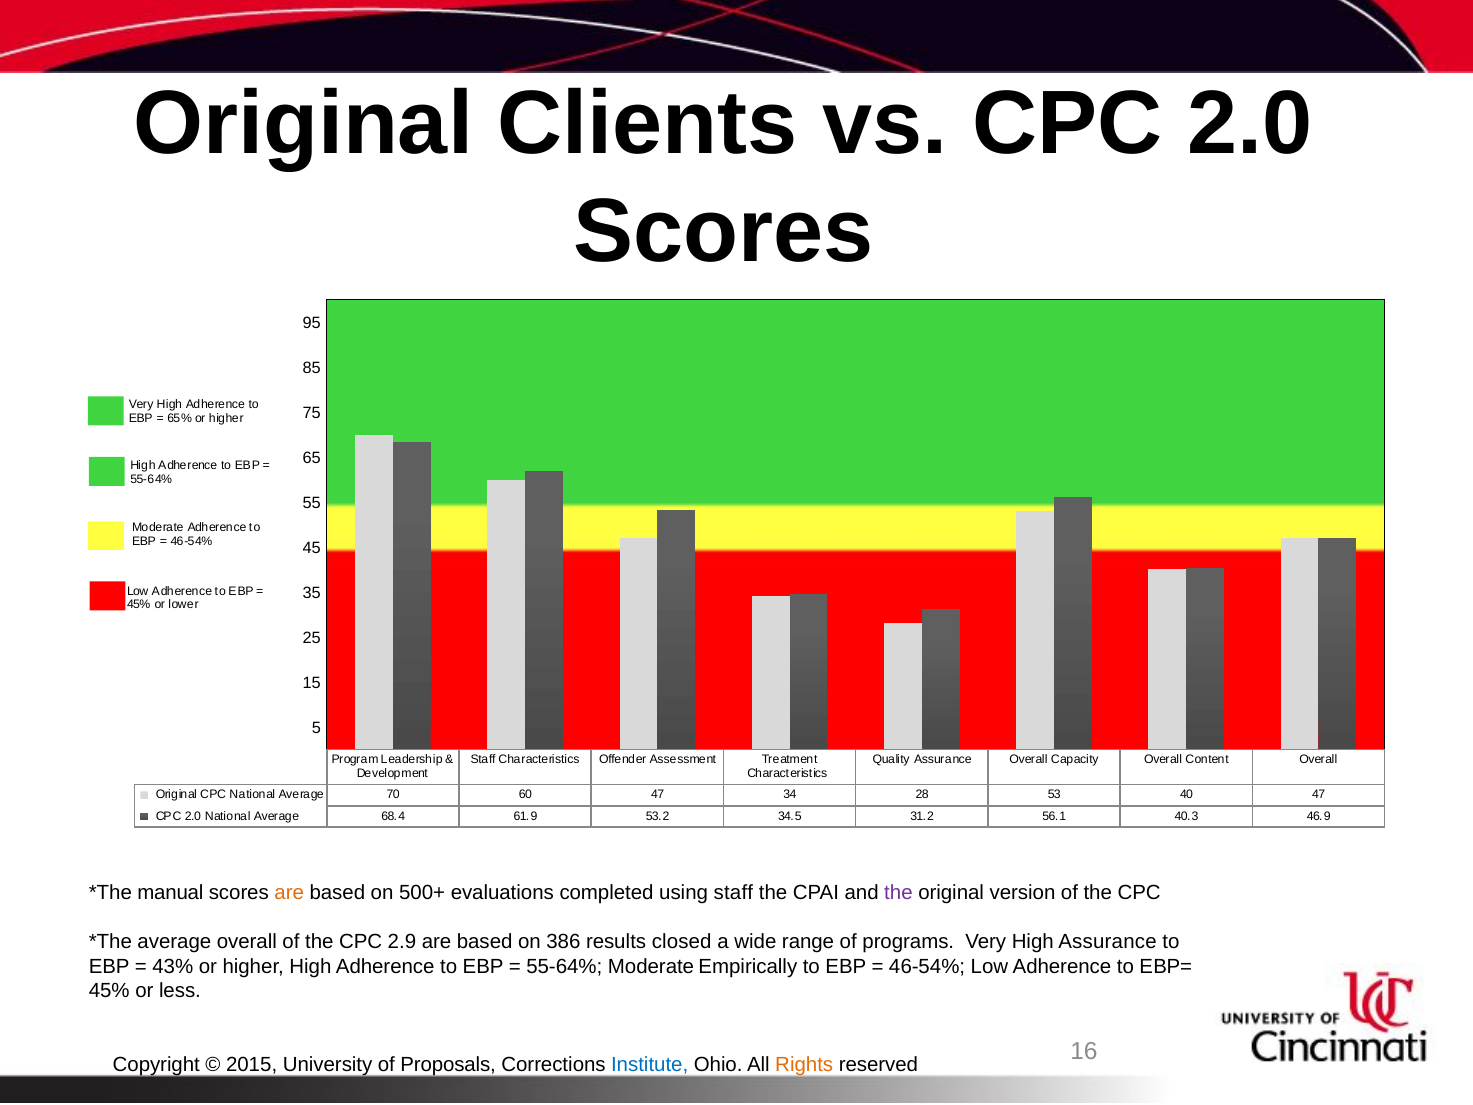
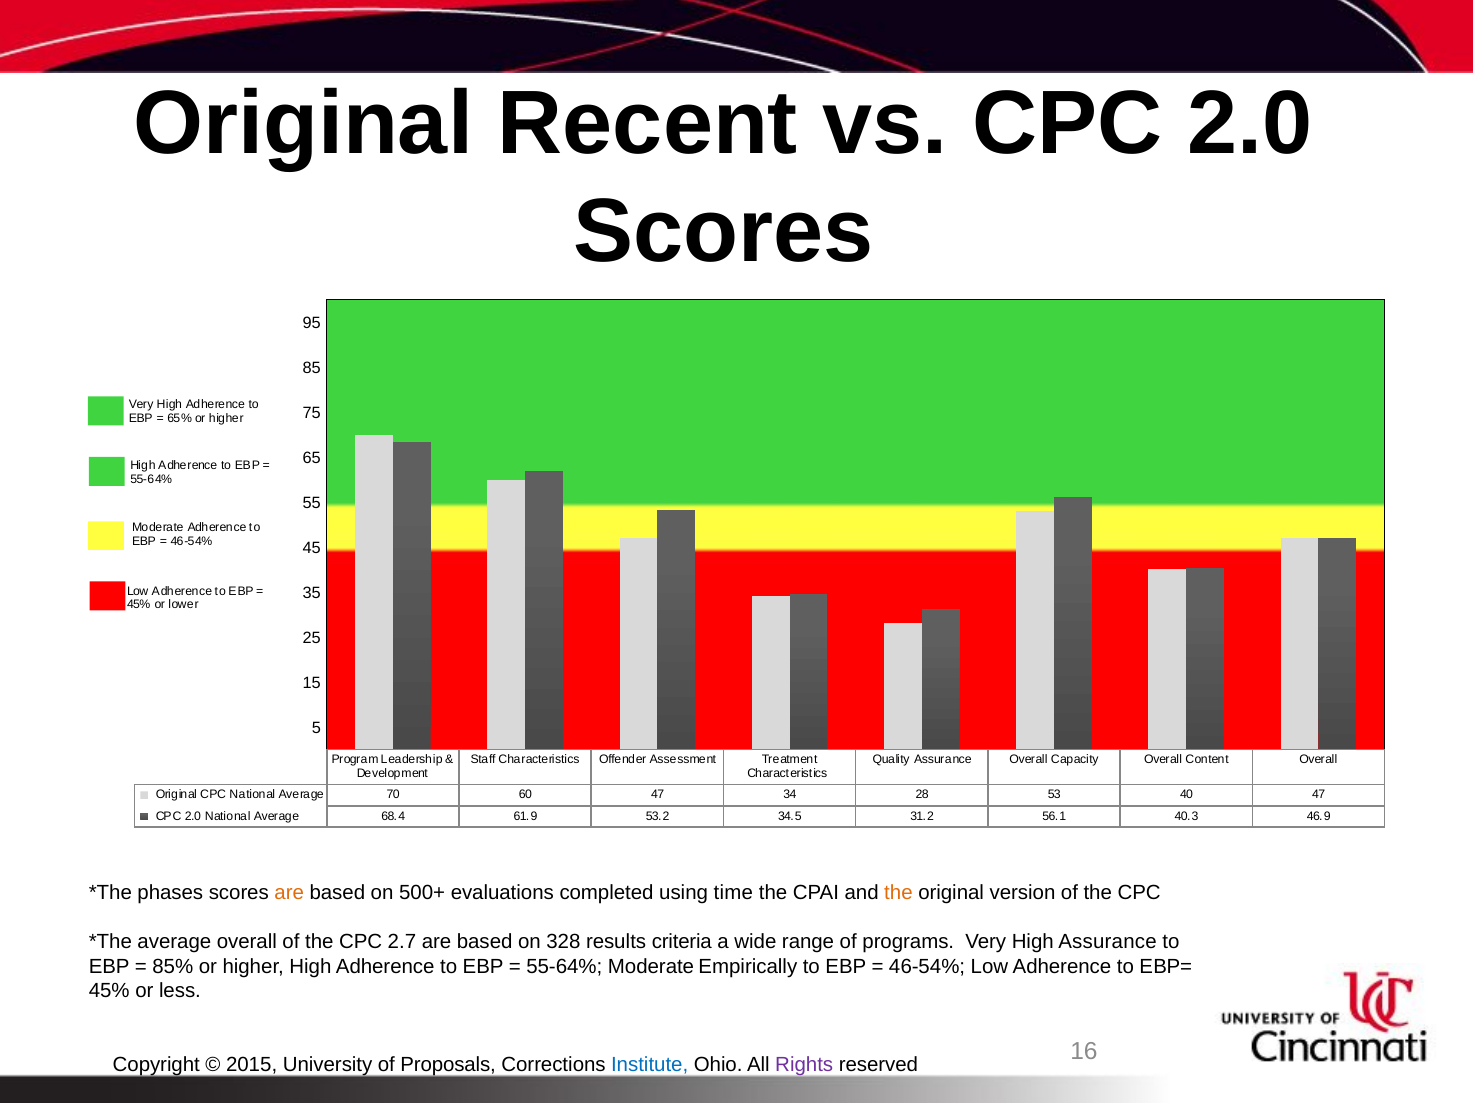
Clients: Clients -> Recent (648, 124)
manual: manual -> phases (170, 892)
using staff: staff -> time (733, 892)
the colour: purple -> orange (898, 892)
2.9: 2.9 -> 2.7 (402, 942)
386: 386 -> 328 (563, 942)
closed: closed -> criteria (682, 942)
43%: 43% -> 85% (173, 966)
Rights colour: orange -> purple (804, 1064)
